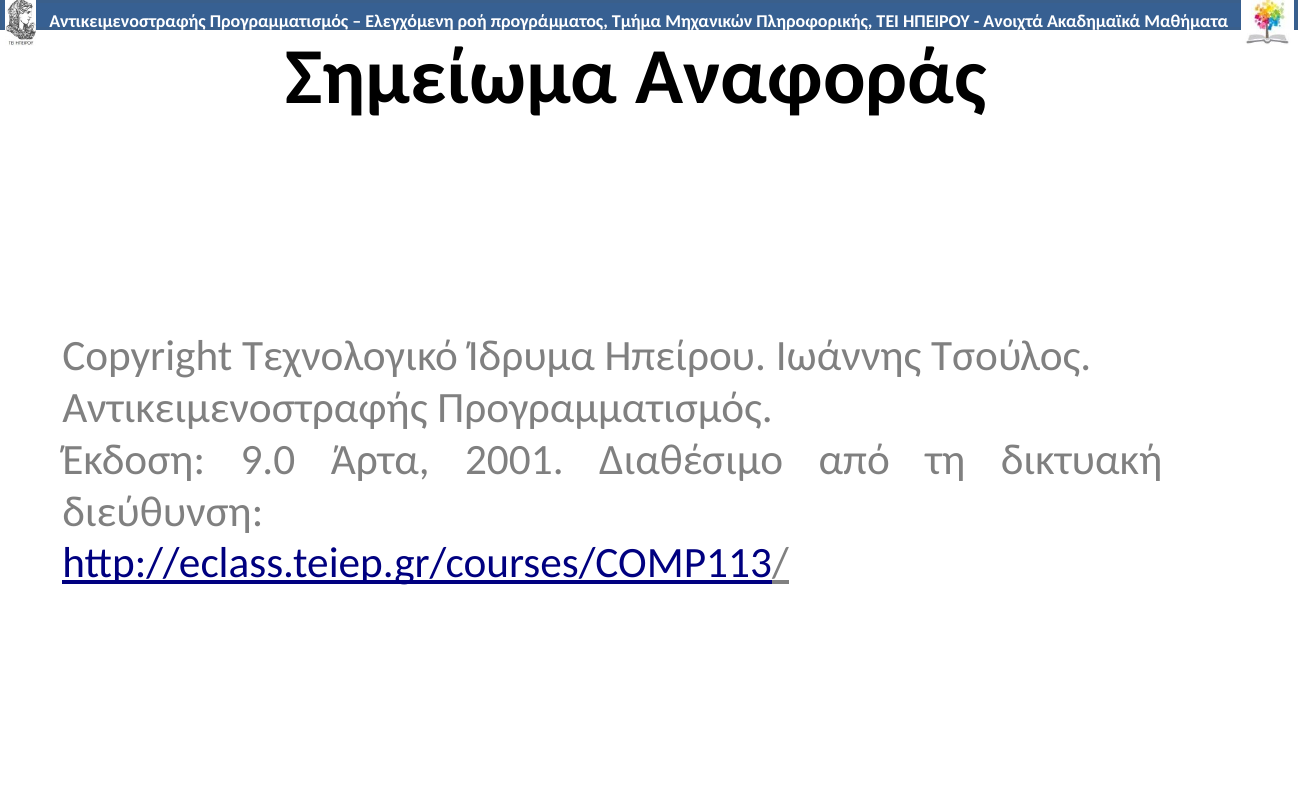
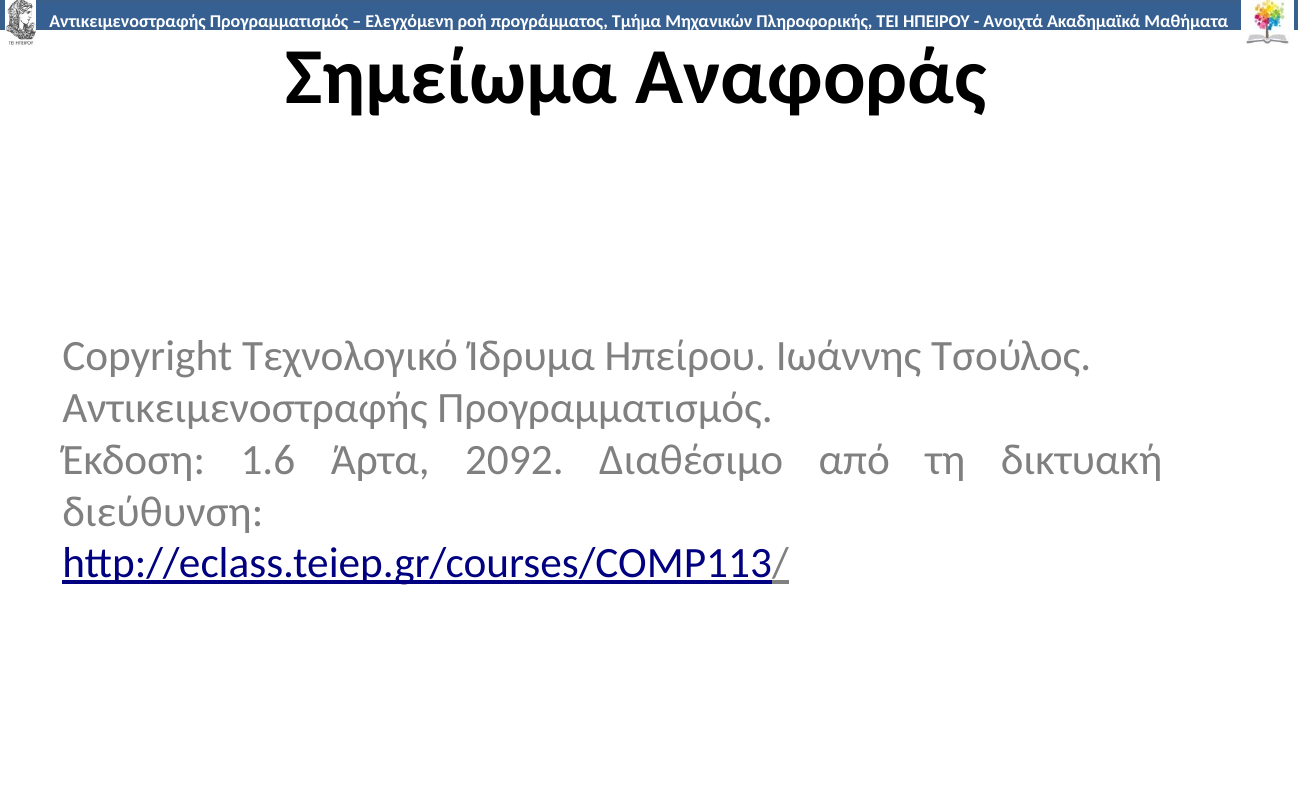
9.0: 9.0 -> 1.6 (268, 460)
2001: 2001 -> 2092 (514, 460)
